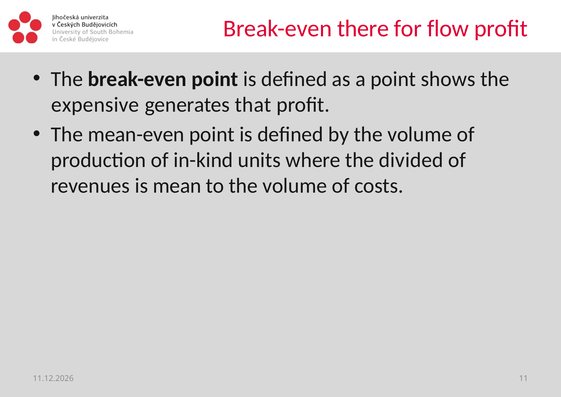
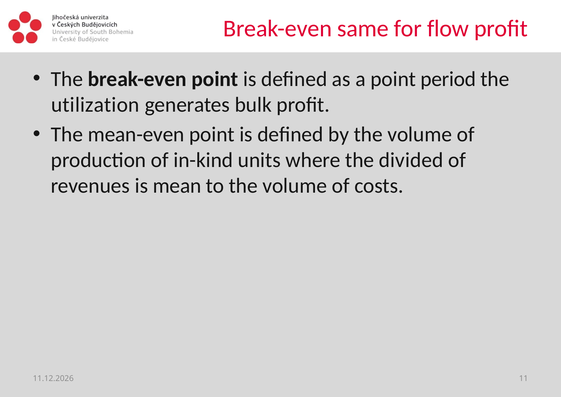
there: there -> same (363, 29)
shows: shows -> period (448, 79)
expensive: expensive -> utilization (95, 105)
that: that -> bulk (253, 105)
